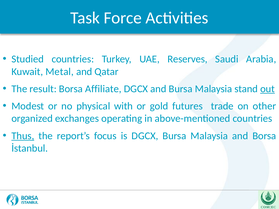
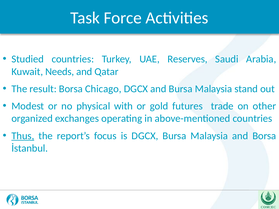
Metal: Metal -> Needs (60, 72)
Affiliate: Affiliate -> Chicago (103, 89)
out underline: present -> none (268, 89)
